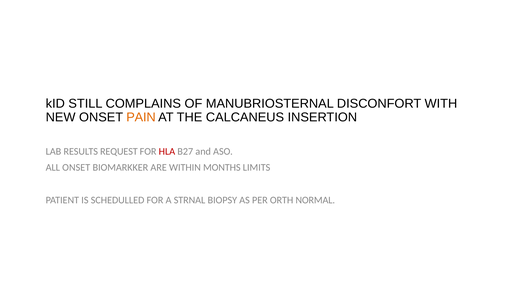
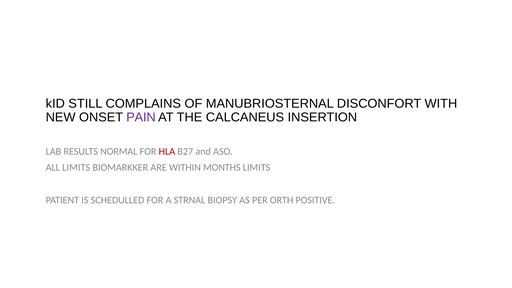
PAIN colour: orange -> purple (141, 117)
REQUEST: REQUEST -> NORMAL (119, 151)
ALL ONSET: ONSET -> LIMITS (76, 168)
NORMAL: NORMAL -> POSITIVE (315, 200)
